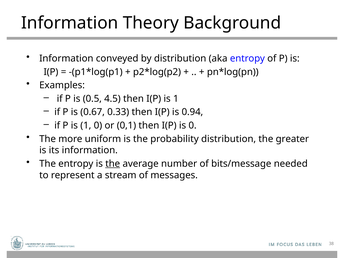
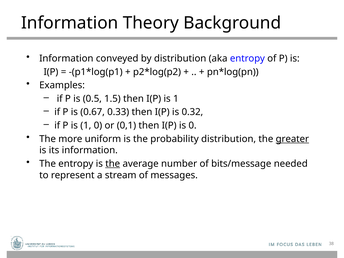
4.5: 4.5 -> 1.5 (112, 99)
0.94: 0.94 -> 0.32 (192, 112)
greater underline: none -> present (292, 139)
